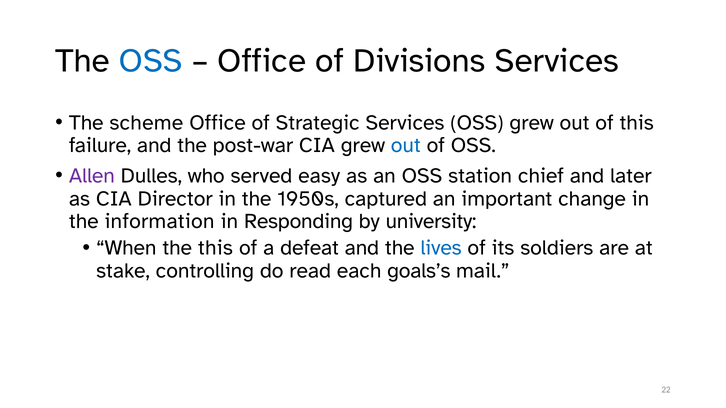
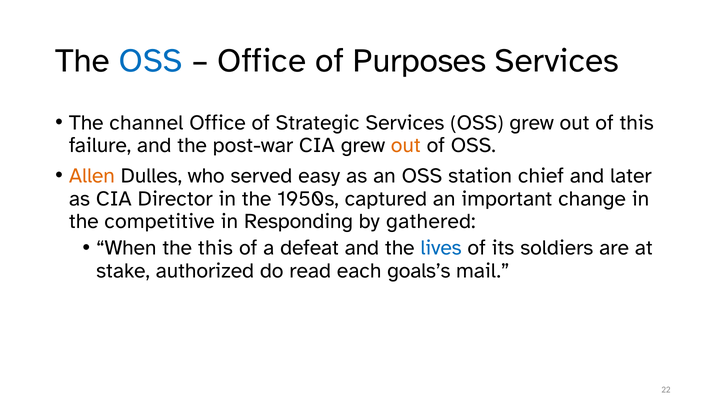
Divisions: Divisions -> Purposes (420, 61)
scheme: scheme -> channel (146, 123)
out colour: blue -> orange (406, 146)
Allen colour: purple -> orange (92, 176)
information: information -> competitive (160, 222)
university: university -> gathered (431, 222)
controlling: controlling -> authorized (205, 271)
